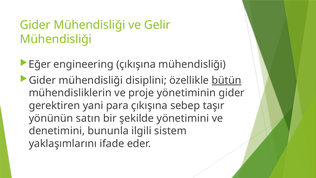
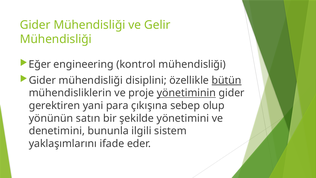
engineering çıkışına: çıkışına -> kontrol (136, 64)
yönetiminin underline: none -> present (186, 93)
taşır: taşır -> olup (214, 106)
